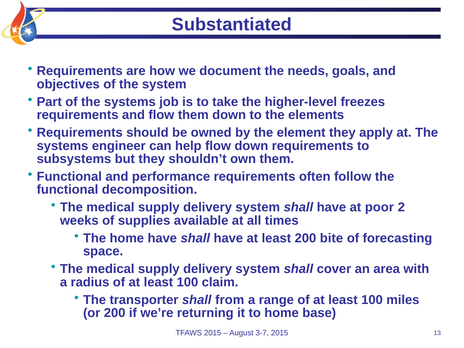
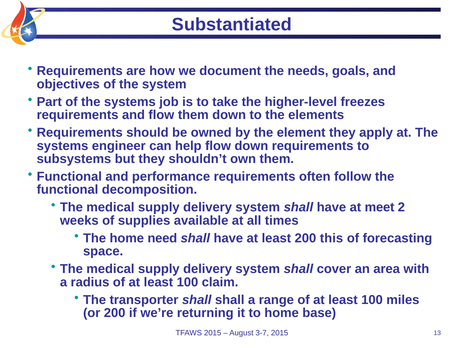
poor: poor -> meet (380, 207)
home have: have -> need (162, 238)
bite: bite -> this (331, 238)
shall from: from -> shall (230, 300)
